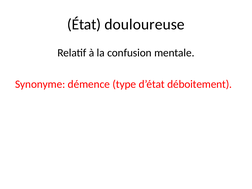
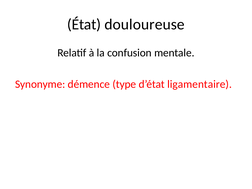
déboitement: déboitement -> ligamentaire (200, 84)
